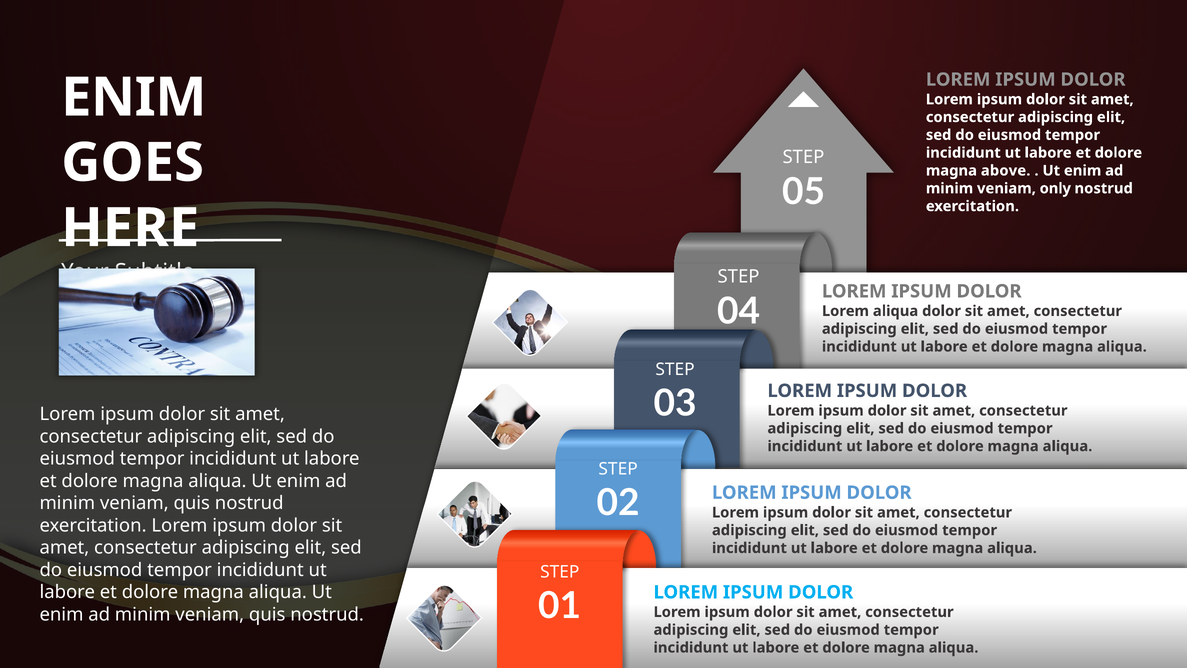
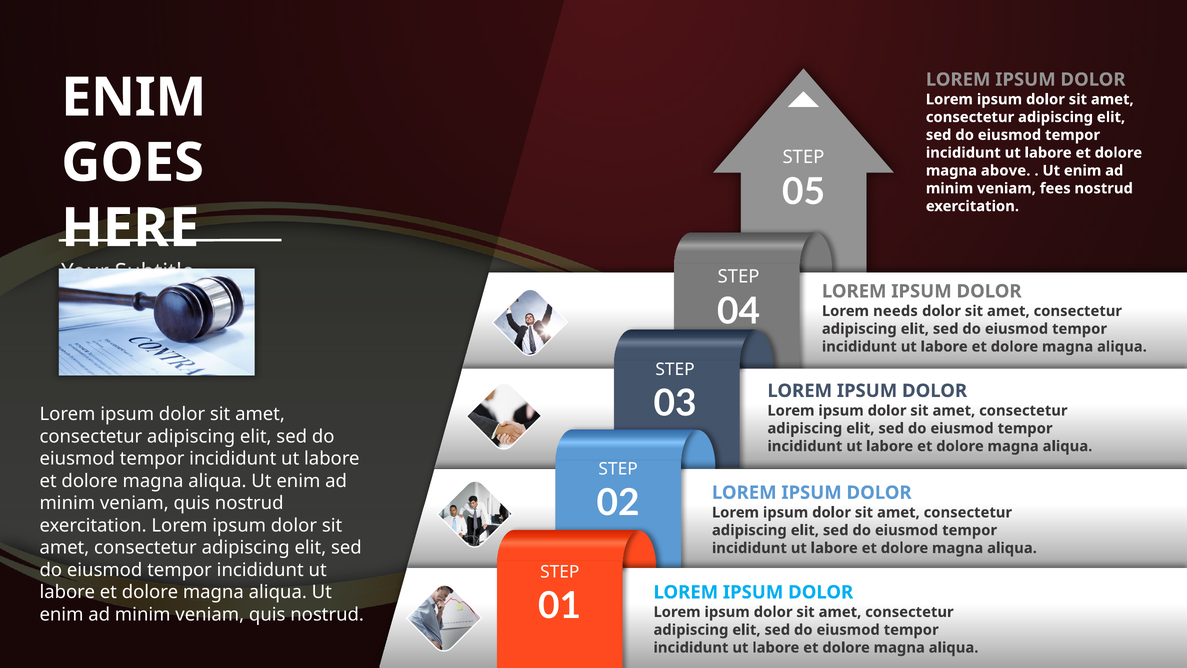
only: only -> fees (1055, 188)
Lorem aliqua: aliqua -> needs (895, 311)
